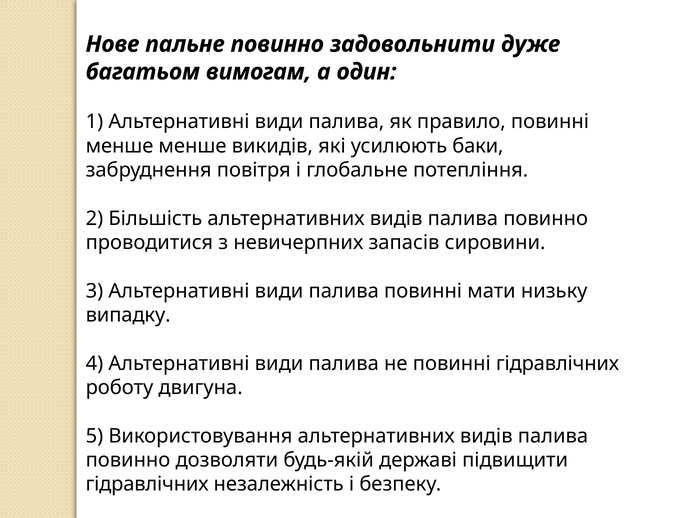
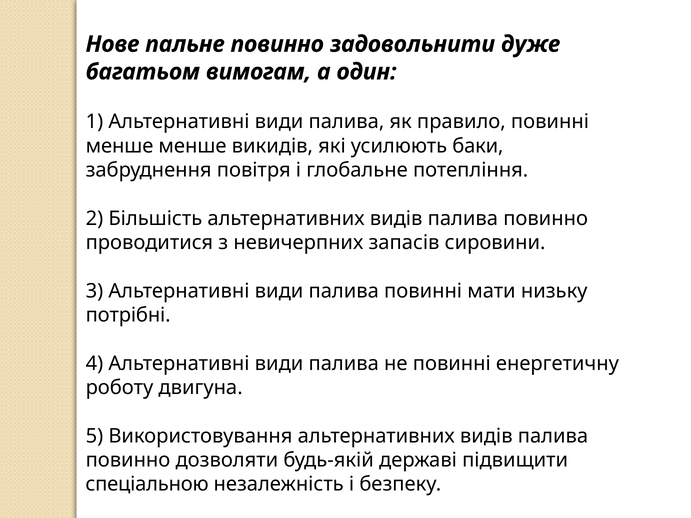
випадку: випадку -> потрібні (128, 315)
повинні гідравлічних: гідравлічних -> енергетичну (557, 364)
гідравлічних: гідравлічних -> спеціальною (147, 485)
